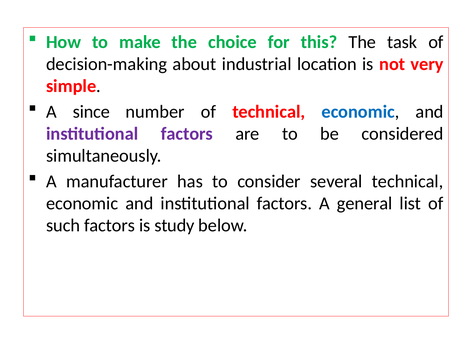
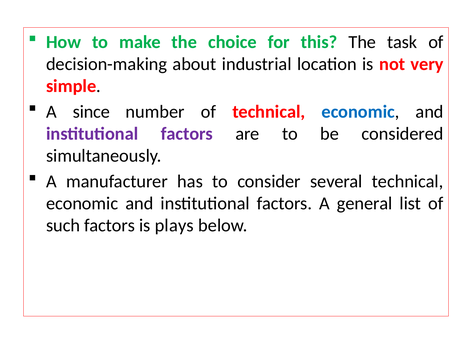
study: study -> plays (174, 225)
